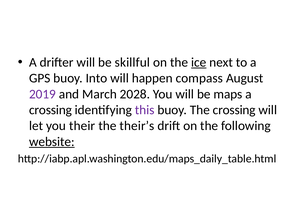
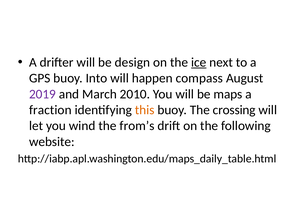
skillful: skillful -> design (132, 63)
2028: 2028 -> 2010 (135, 94)
crossing: crossing -> fraction (50, 110)
this colour: purple -> orange (145, 110)
their: their -> wind (82, 126)
their’s: their’s -> from’s (137, 126)
website underline: present -> none (52, 142)
